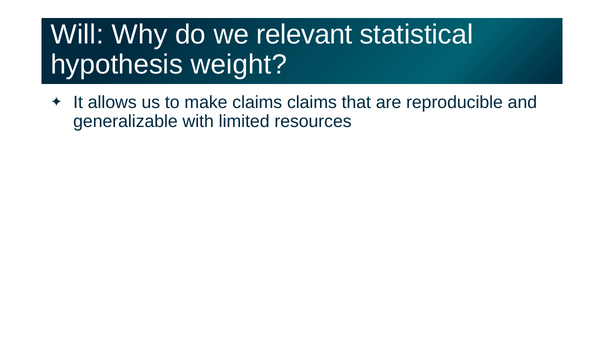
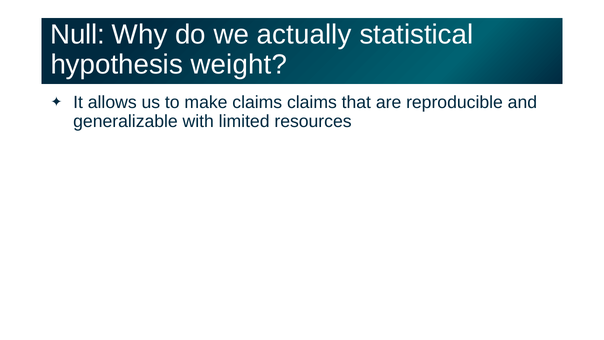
Will: Will -> Null (78, 35)
relevant: relevant -> actually (304, 35)
